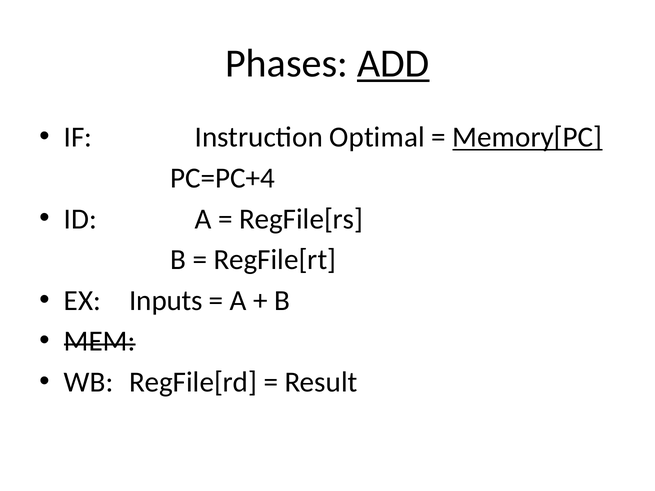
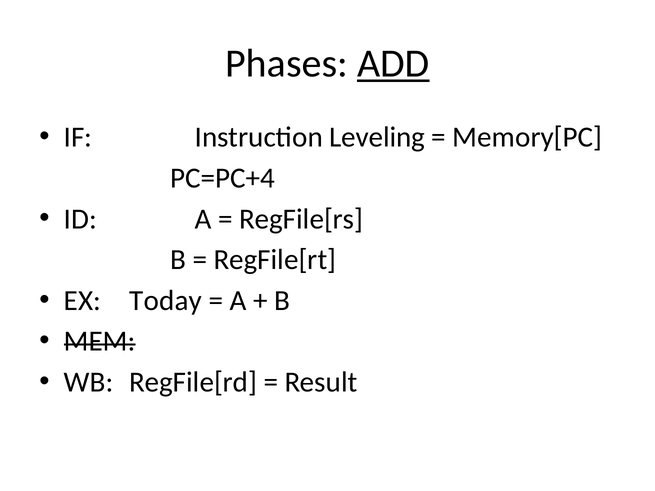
Optimal: Optimal -> Leveling (377, 137)
Memory[PC underline: present -> none (527, 137)
Inputs: Inputs -> Today (166, 301)
